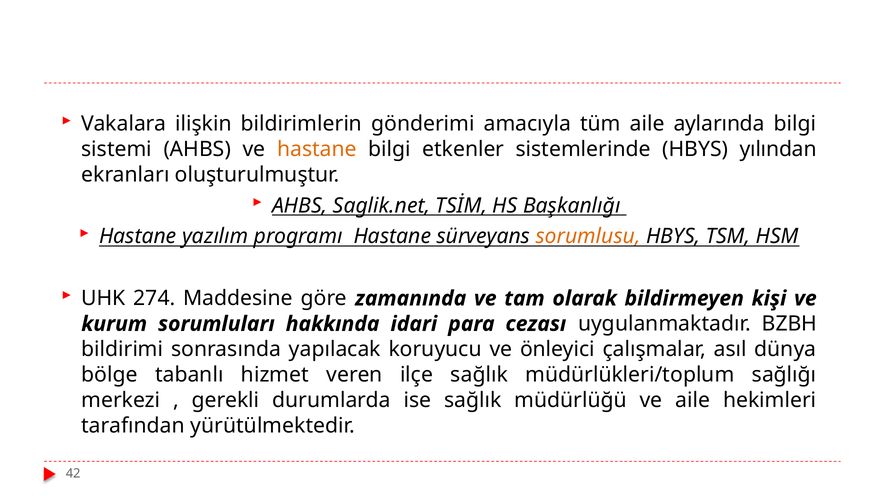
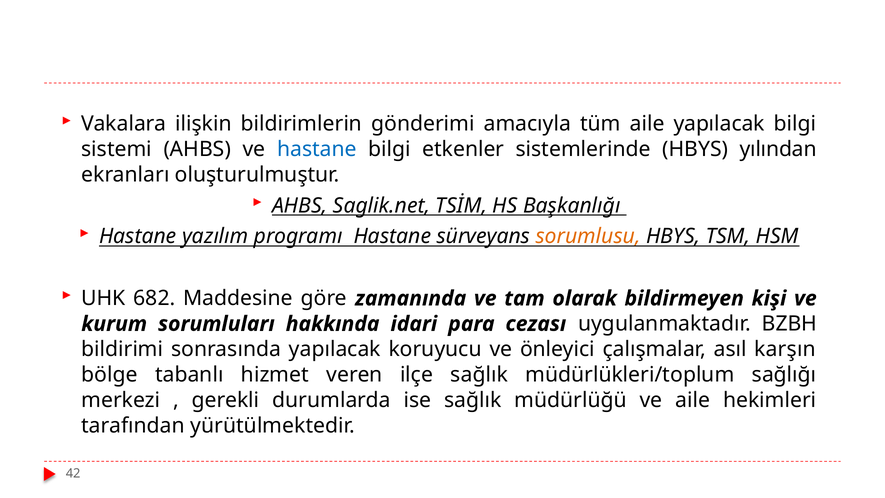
aile aylarında: aylarında -> yapılacak (719, 124)
hastane colour: orange -> blue (317, 149)
274: 274 -> 682 (154, 298)
dünya: dünya -> karşın (785, 349)
